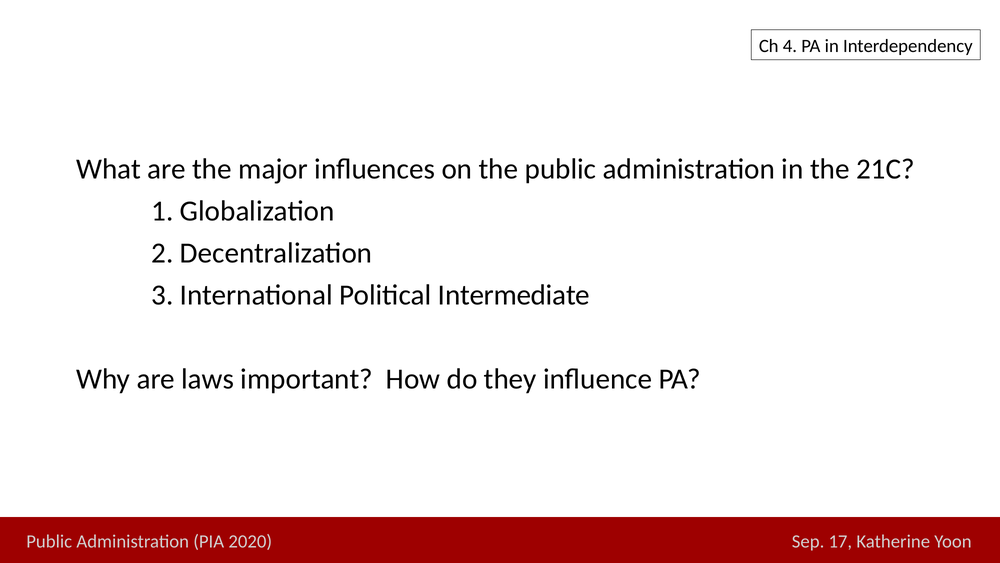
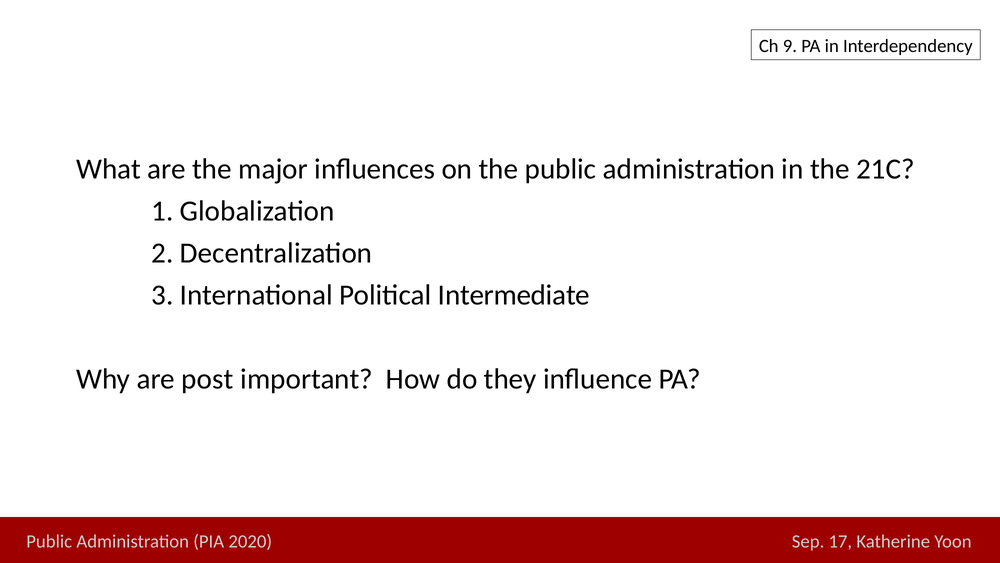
4: 4 -> 9 (790, 46)
laws: laws -> post (208, 379)
